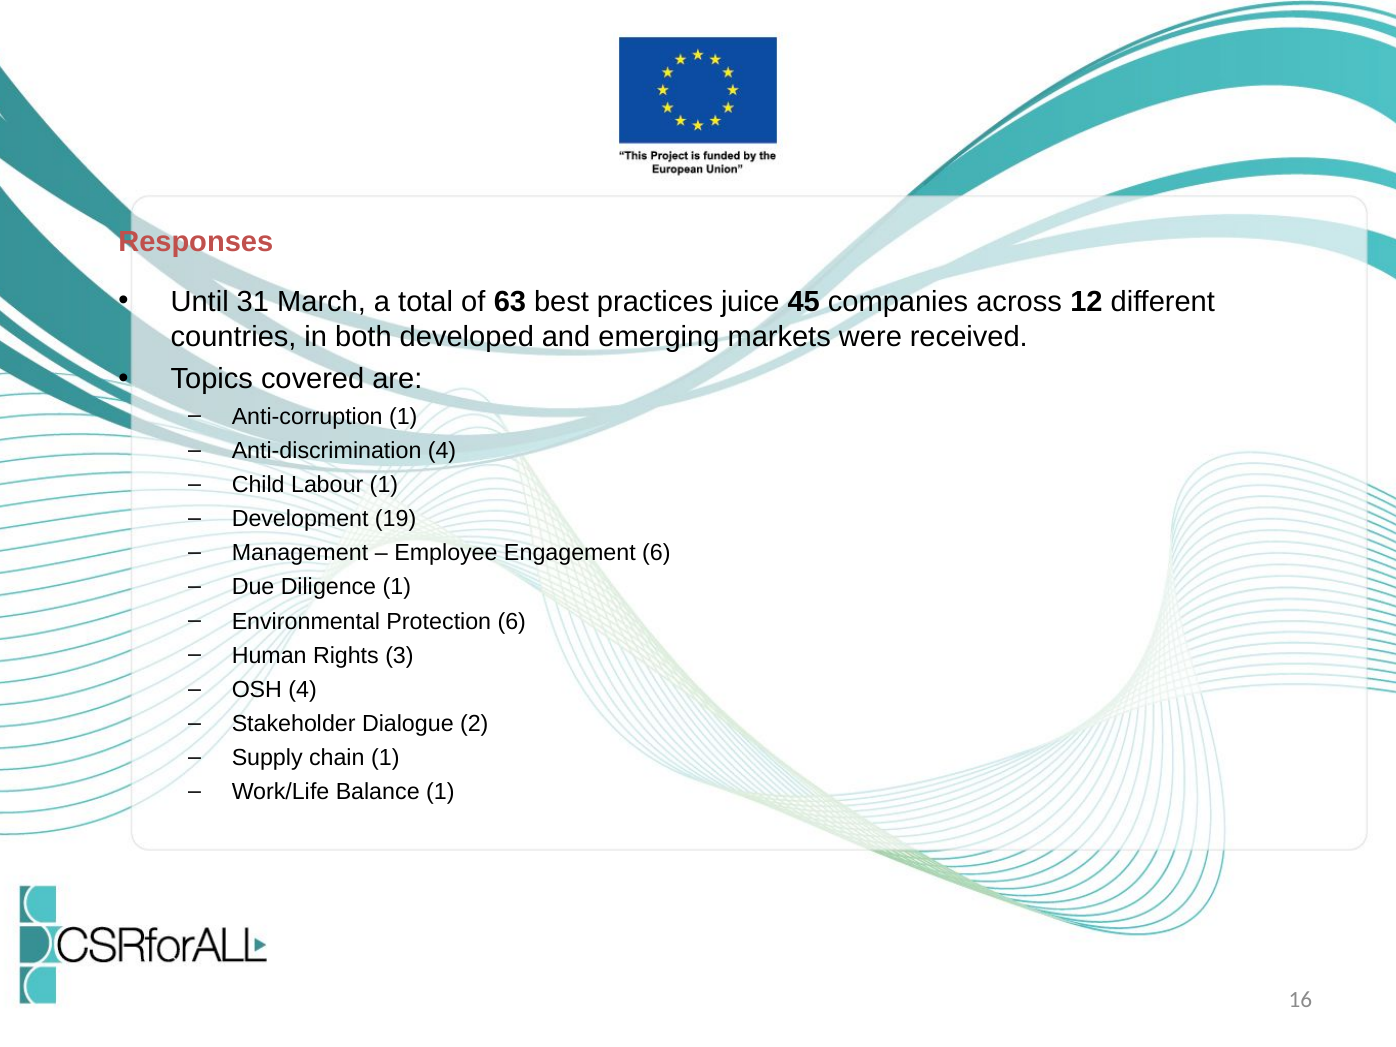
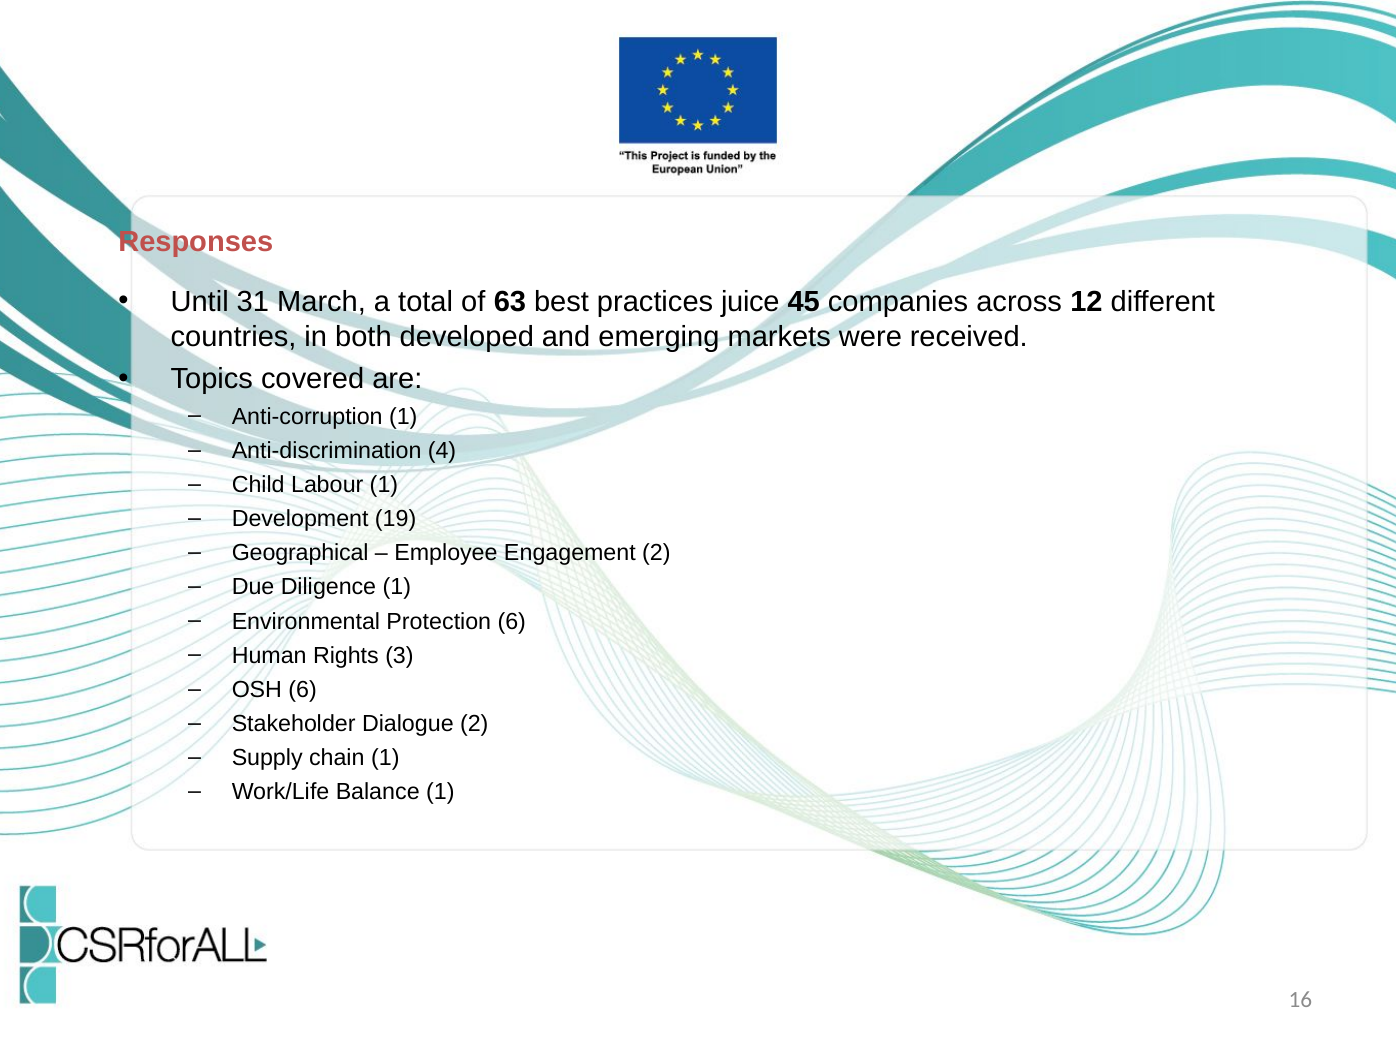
Management: Management -> Geographical (300, 553)
Engagement 6: 6 -> 2 (656, 553)
OSH 4: 4 -> 6 (303, 690)
